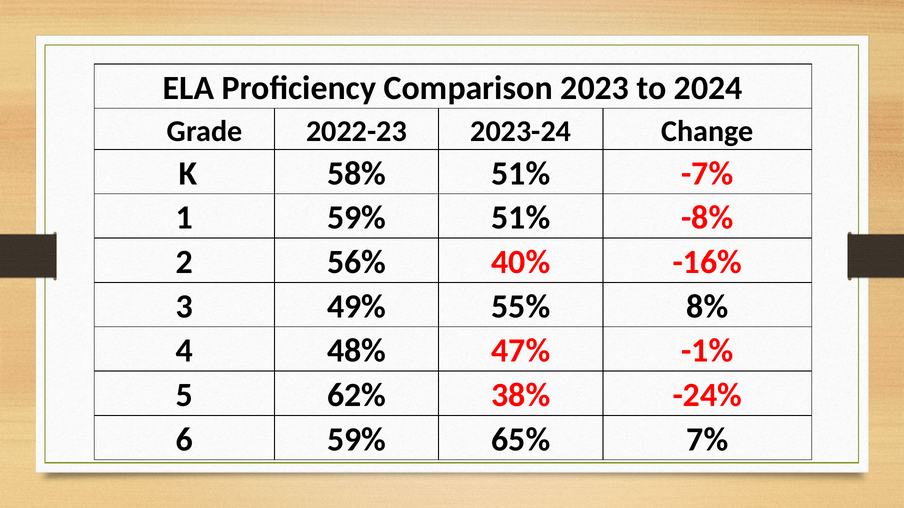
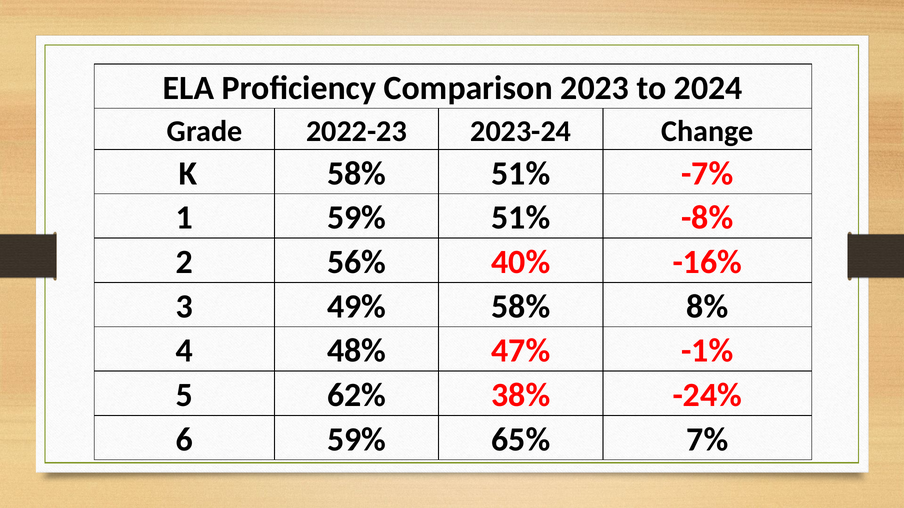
49% 55%: 55% -> 58% (521, 307)
